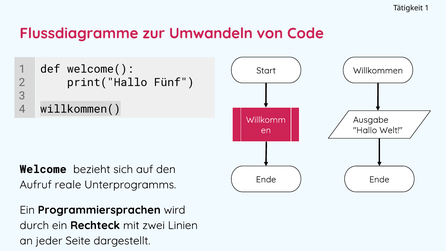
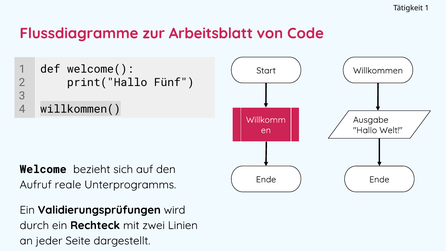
Umwandeln: Umwandeln -> Arbeitsblatt (211, 33)
Programmiersprachen: Programmiersprachen -> Validierungsprüfungen (99, 210)
